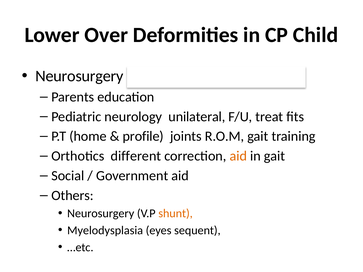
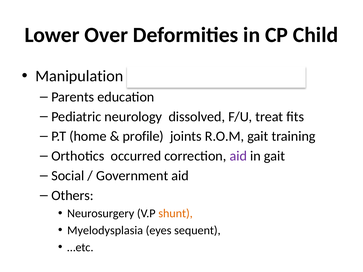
Neurosurgery: Neurosurgery -> Manipulation (79, 76)
unilateral: unilateral -> dissolved (197, 117)
different: different -> occurred (136, 156)
aid colour: orange -> purple (238, 156)
